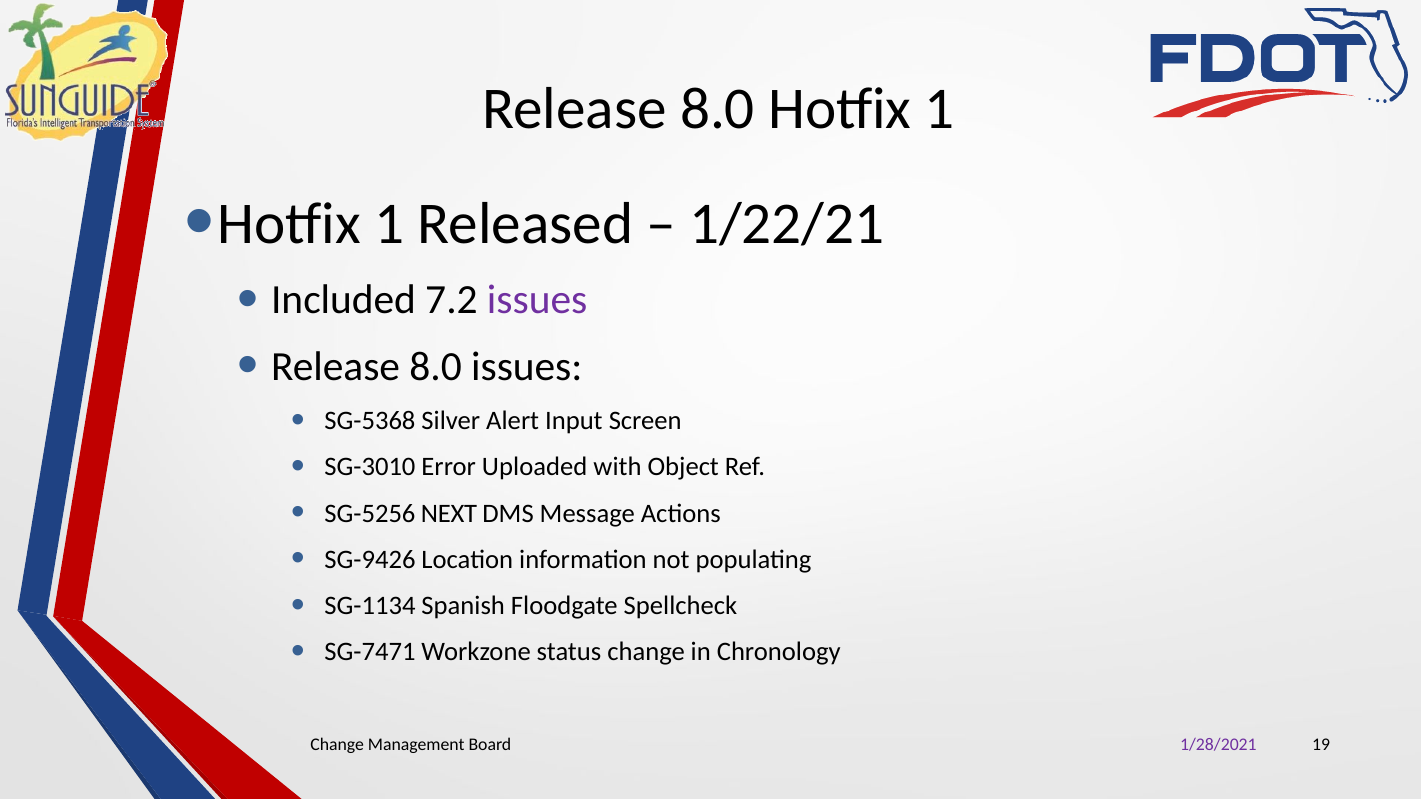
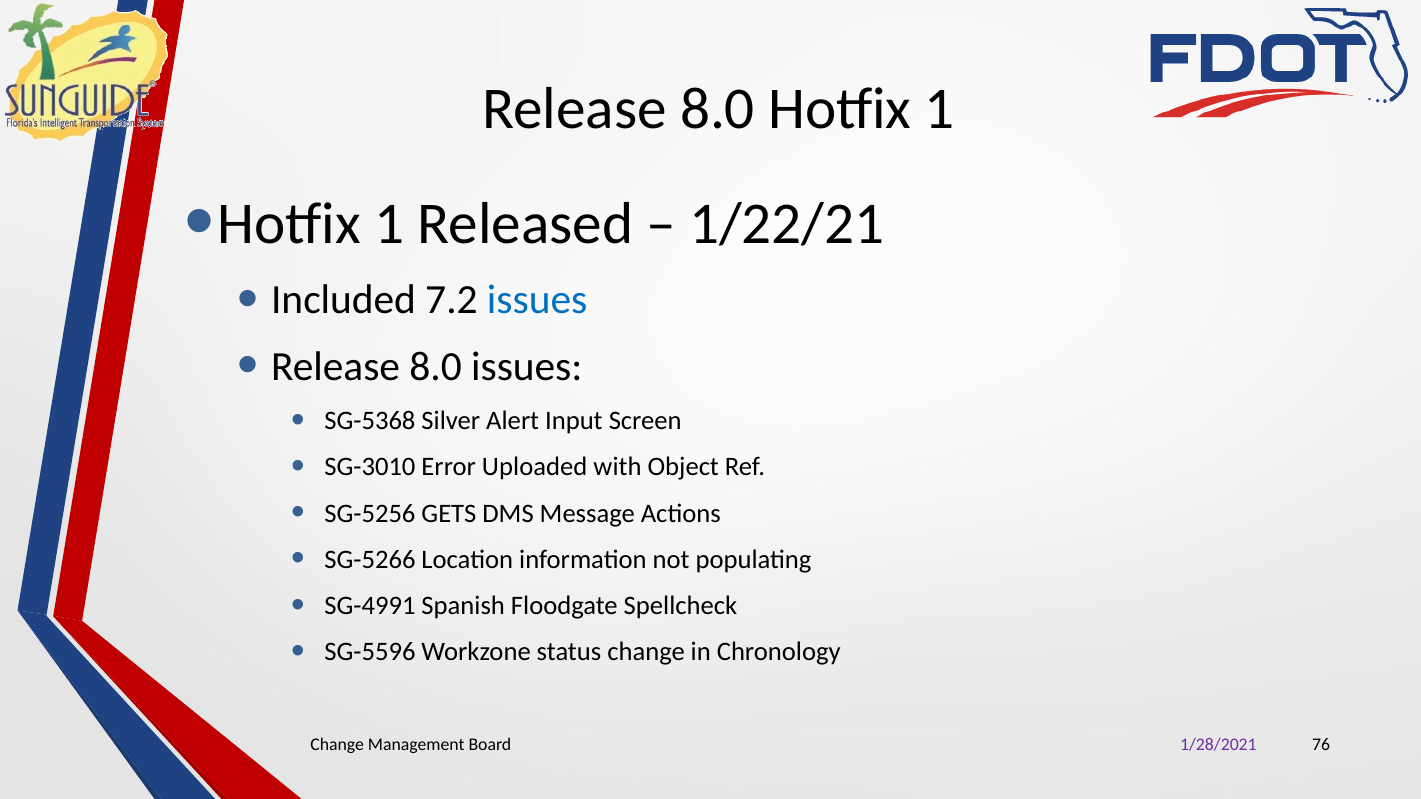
issues colour: purple -> blue (537, 300)
NEXT: NEXT -> GETS (449, 513)
SG-9426: SG-9426 -> SG-5266 (370, 560)
SG-1134: SG-1134 -> SG-4991 (370, 606)
SG-7471: SG-7471 -> SG-5596 (370, 652)
19: 19 -> 76 (1321, 745)
